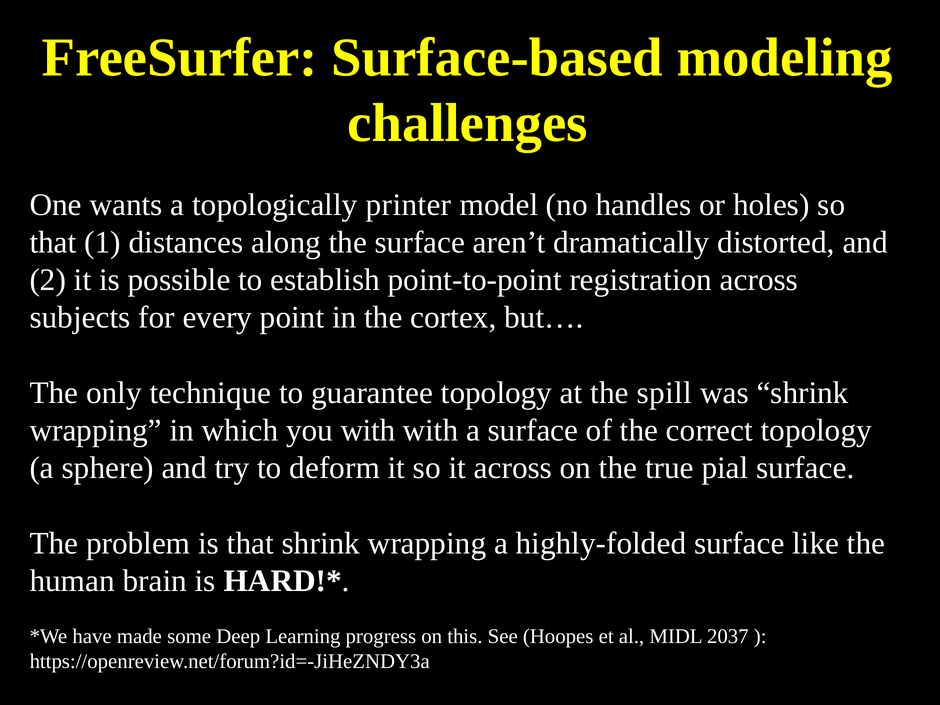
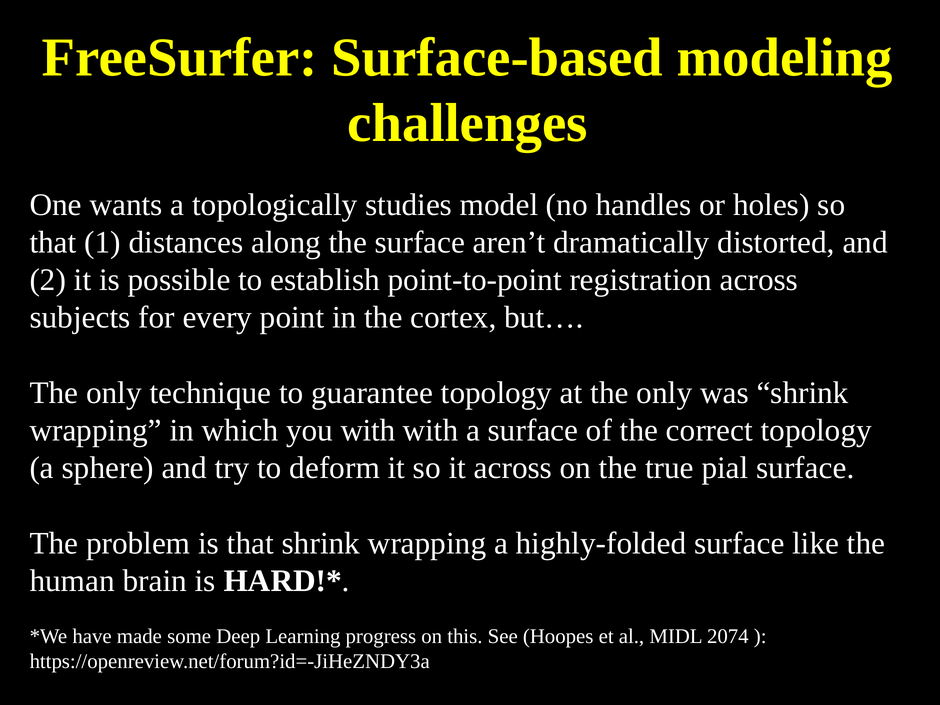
printer: printer -> studies (409, 205)
at the spill: spill -> only (664, 393)
2037: 2037 -> 2074 (728, 636)
